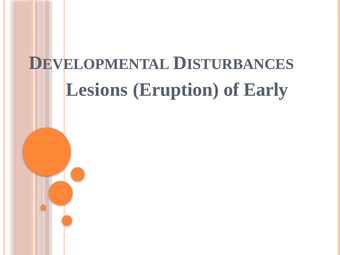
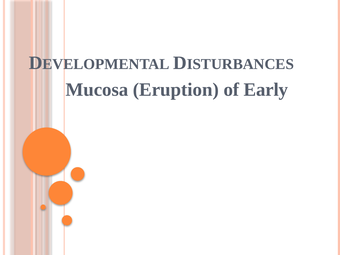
Lesions: Lesions -> Mucosa (97, 90)
